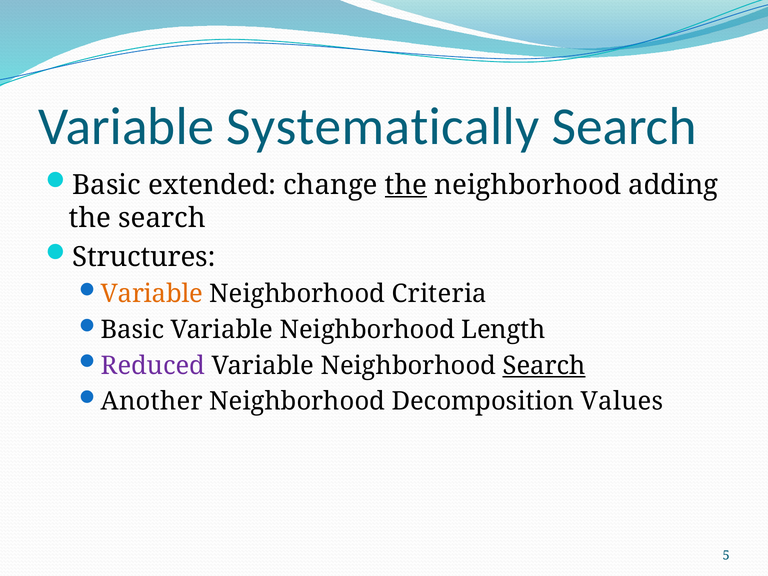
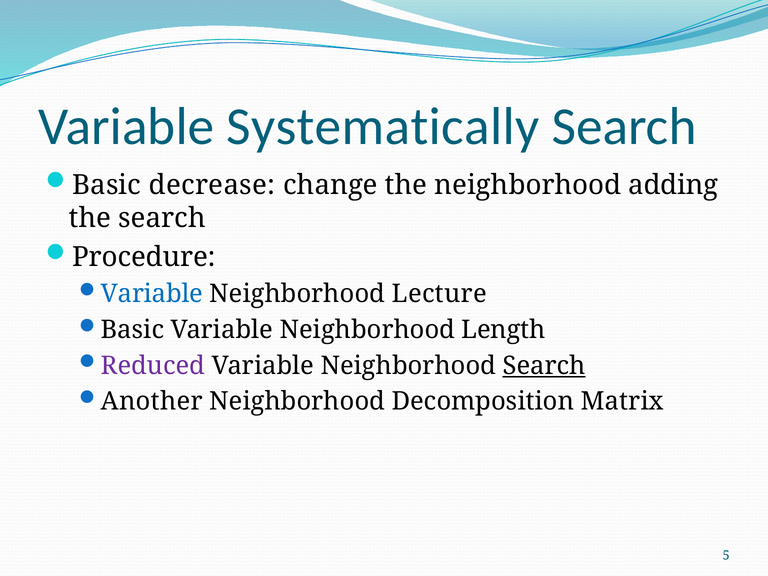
extended: extended -> decrease (212, 185)
the underline: present -> none (406, 185)
Structures: Structures -> Procedure (144, 257)
Variable colour: orange -> blue (152, 294)
Criteria: Criteria -> Lecture (439, 294)
Values: Values -> Matrix (622, 401)
